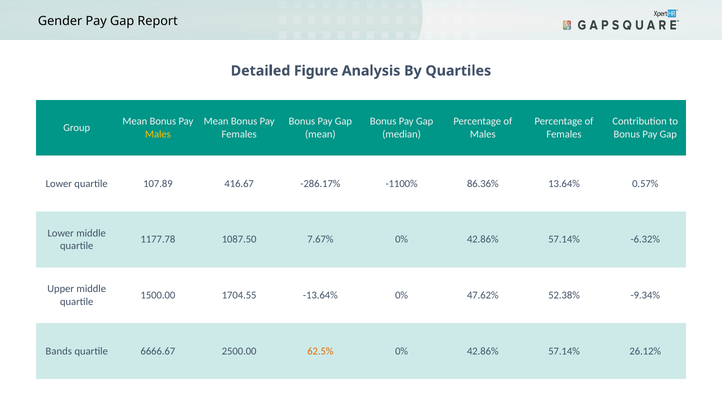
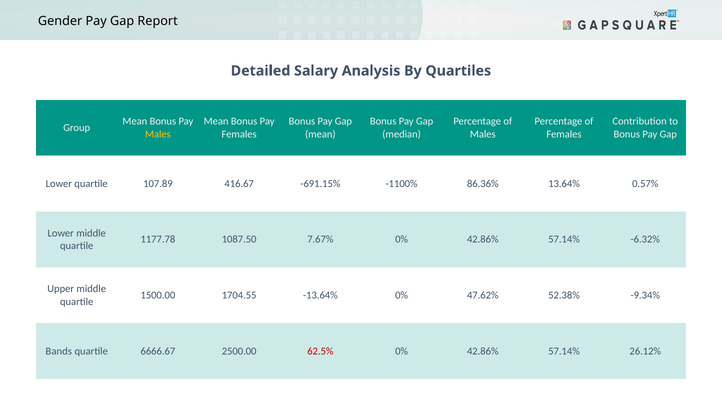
Figure: Figure -> Salary (316, 71)
-286.17%: -286.17% -> -691.15% (320, 184)
62.5% colour: orange -> red (320, 351)
